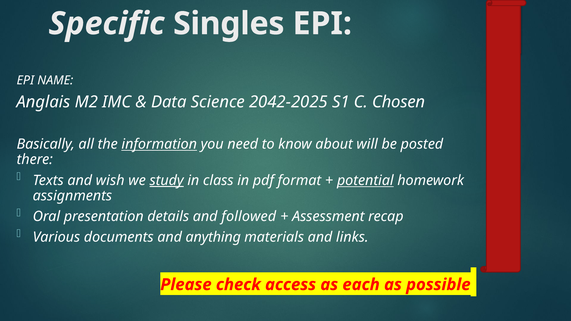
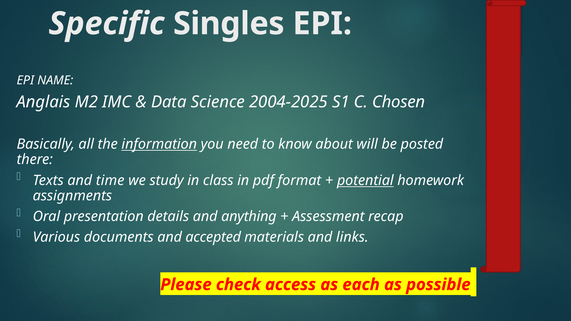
2042-2025: 2042-2025 -> 2004-2025 (288, 102)
wish: wish -> time (110, 180)
study underline: present -> none (167, 180)
followed: followed -> anything (249, 217)
anything: anything -> accepted (213, 237)
